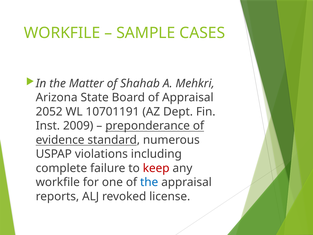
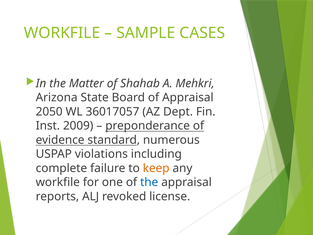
2052: 2052 -> 2050 (49, 112)
10701191: 10701191 -> 36017057 (113, 112)
keep colour: red -> orange (156, 168)
